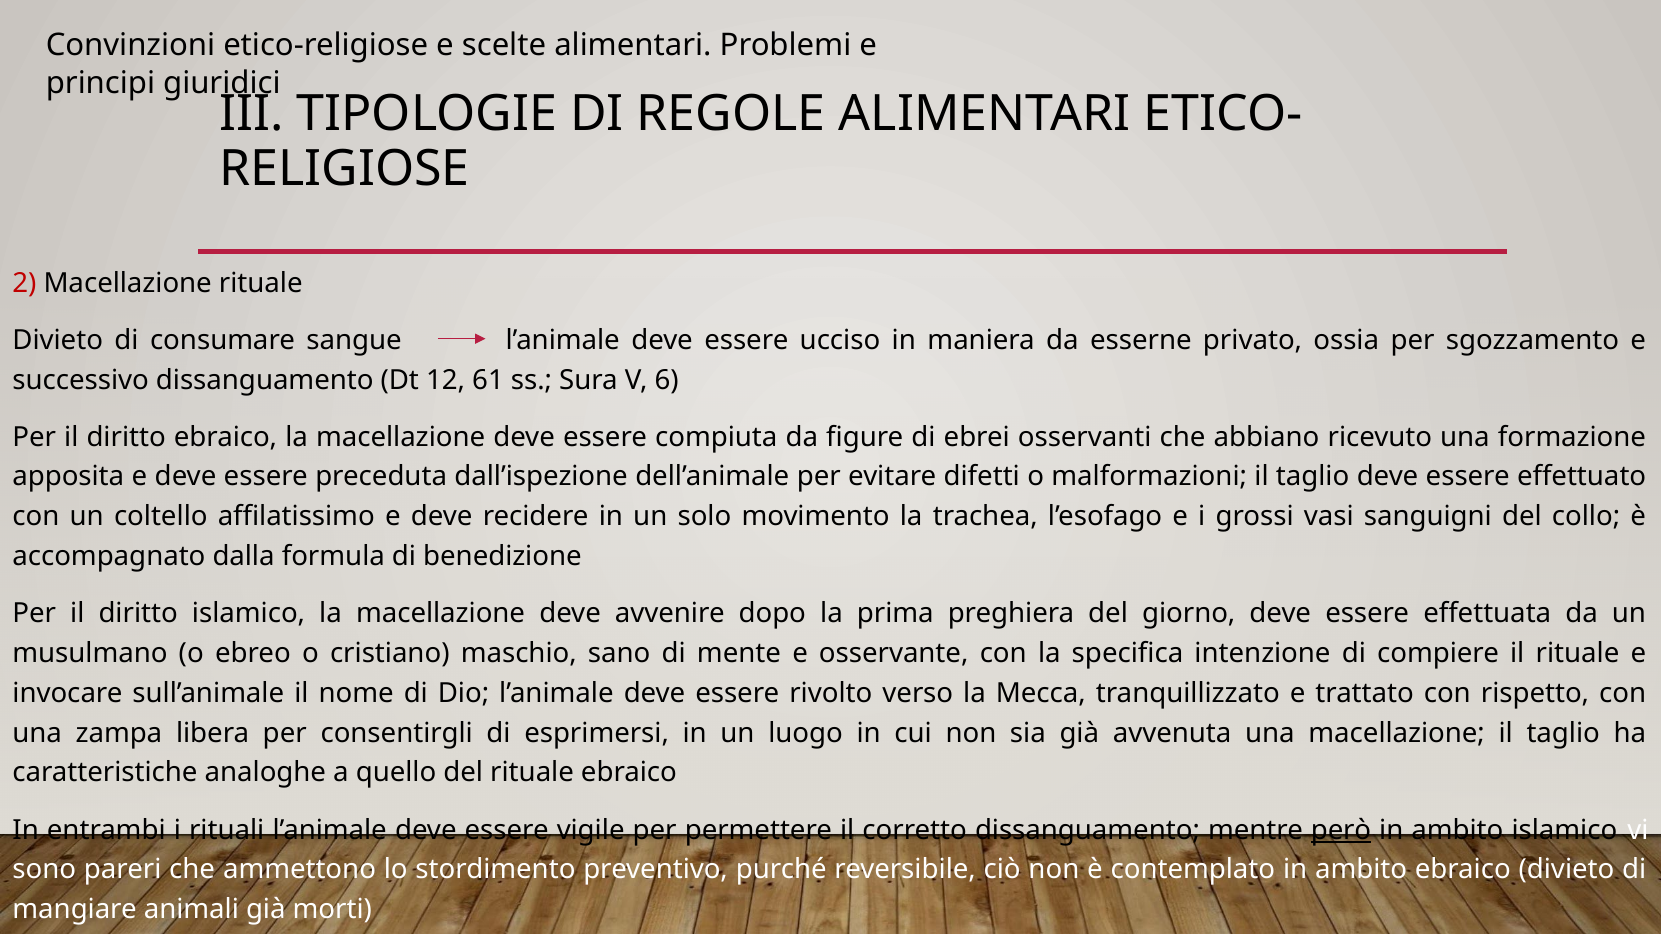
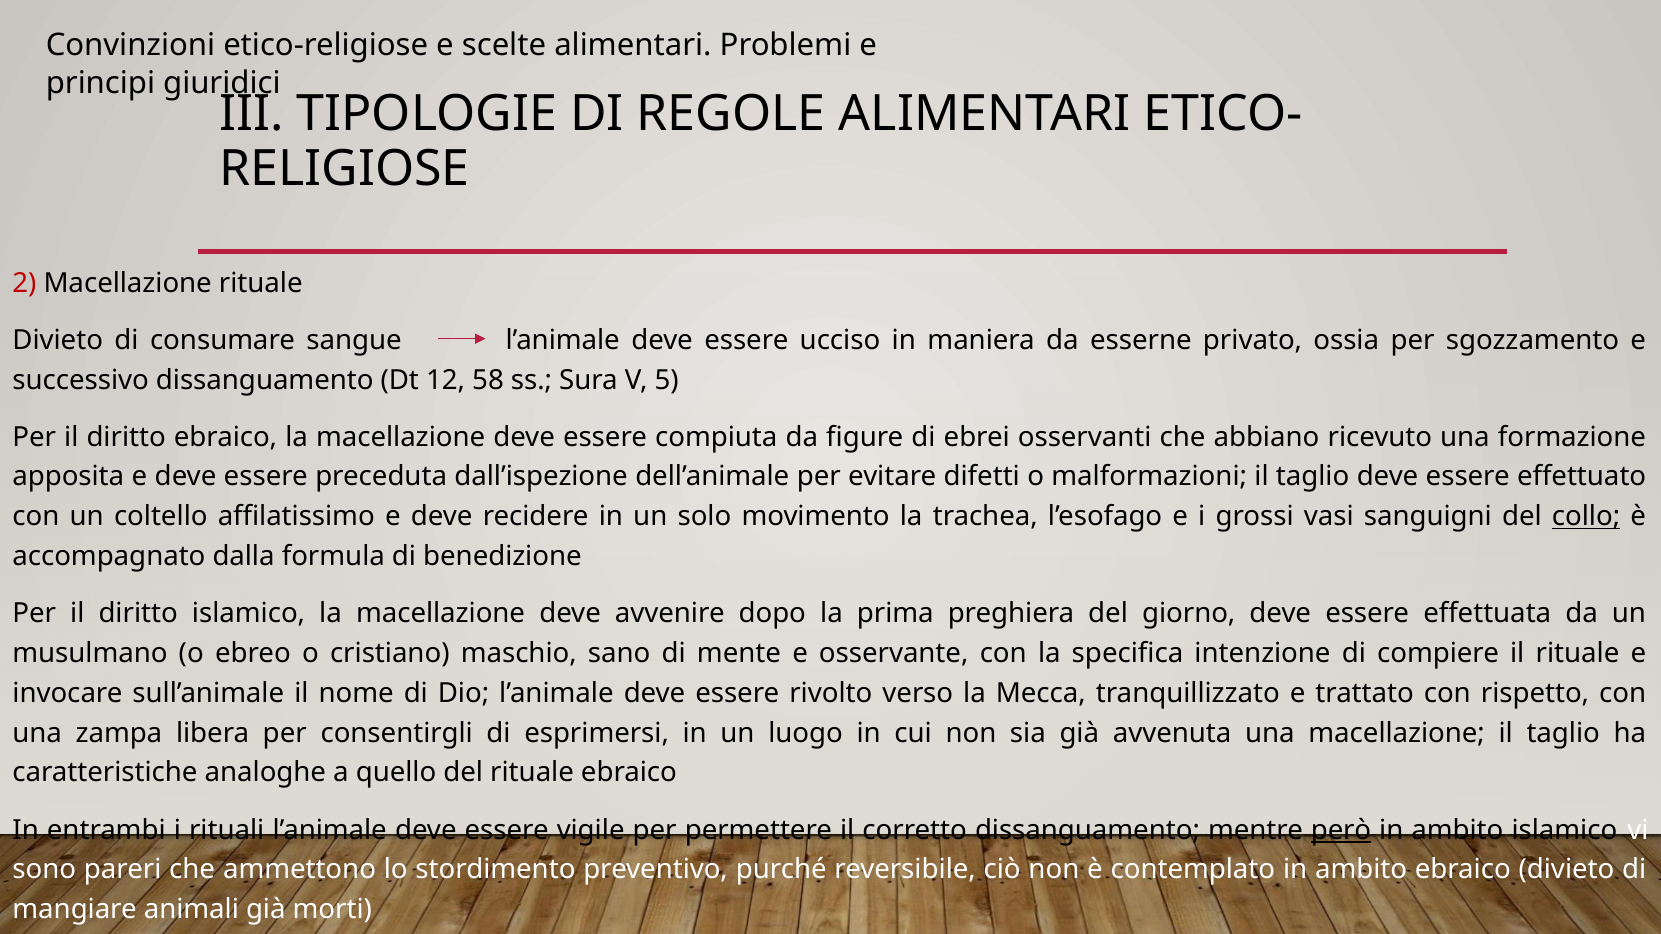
61: 61 -> 58 (488, 380)
6: 6 -> 5 (667, 380)
collo underline: none -> present (1586, 517)
